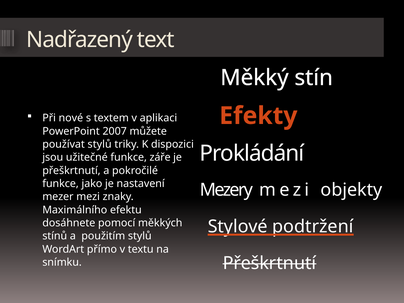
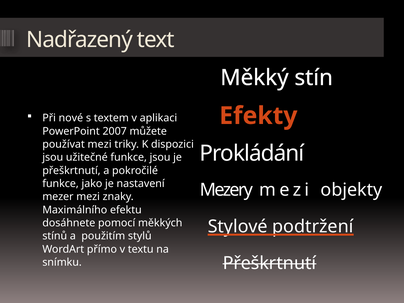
používat stylů: stylů -> mezi (100, 144)
funkce záře: záře -> jsou (160, 157)
